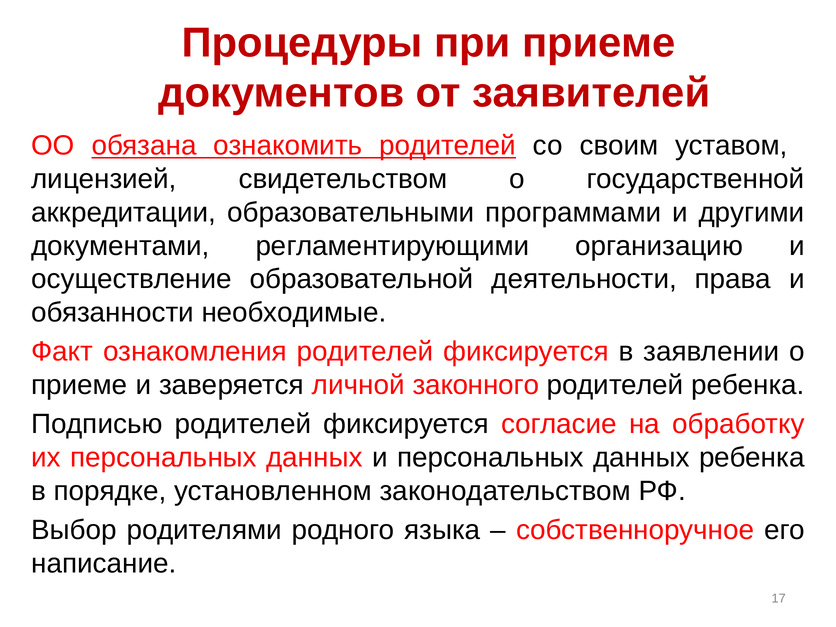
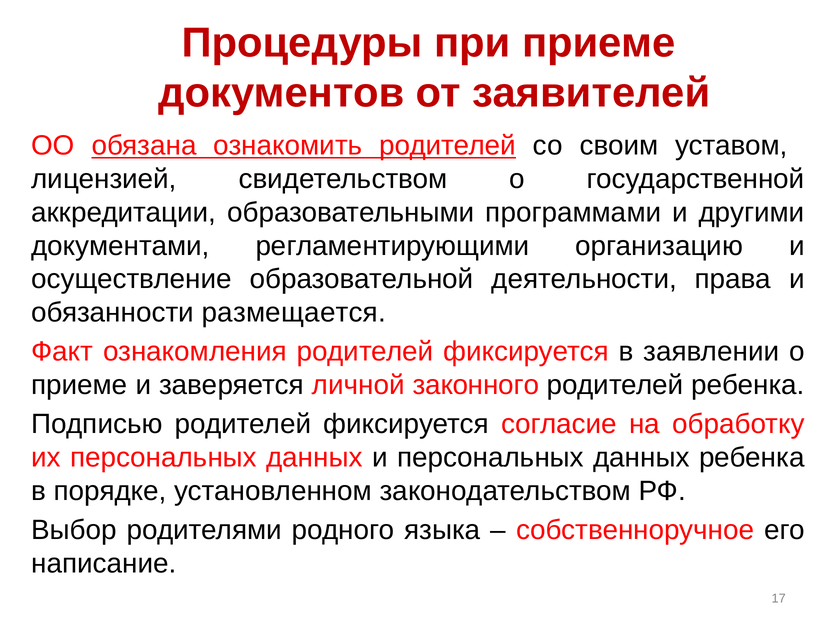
необходимые: необходимые -> размещается (294, 313)
